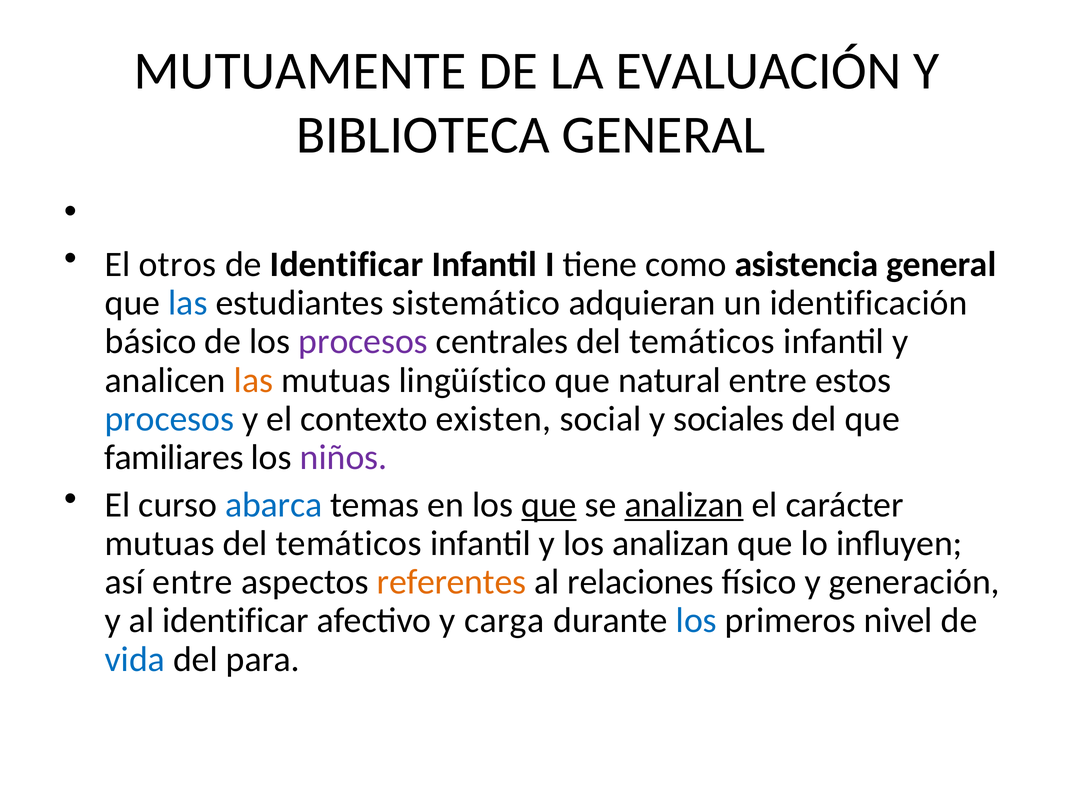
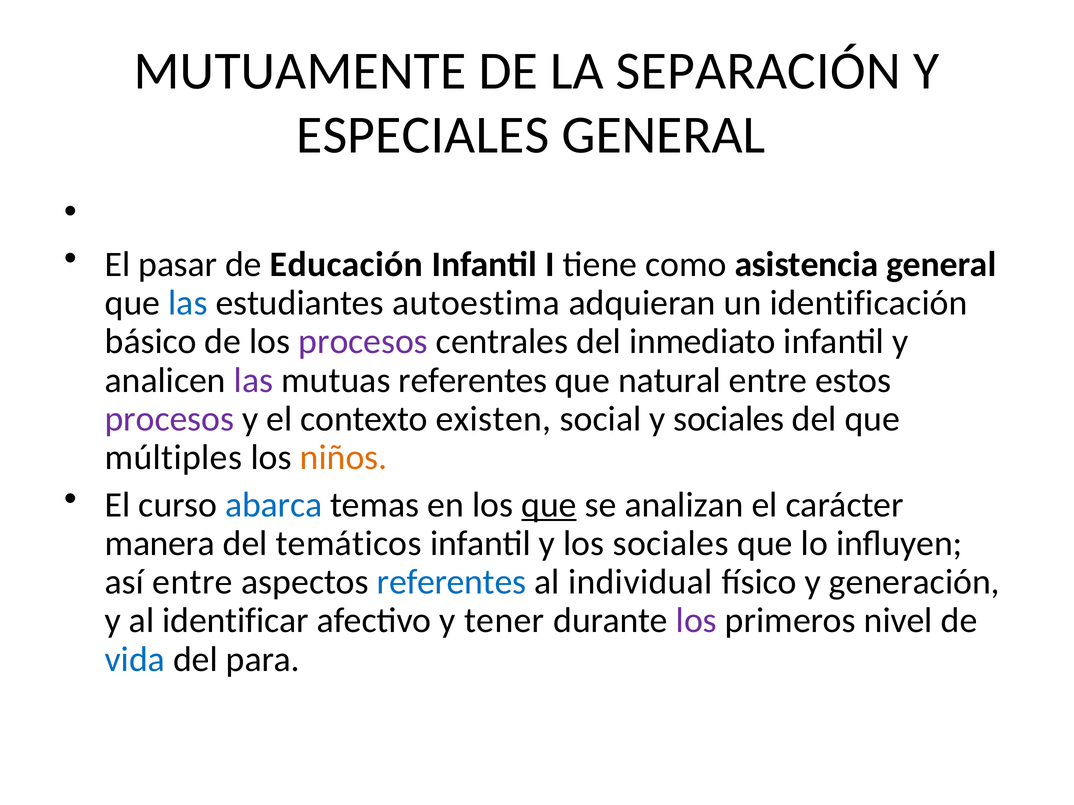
EVALUACIÓN: EVALUACIÓN -> SEPARACIÓN (758, 71)
BIBLIOTECA: BIBLIOTECA -> ESPECIALES (423, 135)
otros: otros -> pasar (178, 265)
de Identificar: Identificar -> Educación (346, 265)
sistemático: sistemático -> autoestima (476, 303)
centrales del temáticos: temáticos -> inmediato (702, 342)
las colour: orange -> purple (253, 380)
mutuas lingüístico: lingüístico -> referentes (473, 380)
procesos colour: blue -> purple (169, 419)
familiares: familiares -> múltiples (173, 458)
niños colour: purple -> orange (344, 458)
analizan underline: present -> none (684, 505)
mutuas: mutuas -> manera (160, 544)
los analizan: analizan -> sociales (671, 544)
referentes colour: orange -> blue (452, 582)
relaciones: relaciones -> individual (640, 582)
carga: carga -> tener (504, 621)
los colour: blue -> purple (696, 621)
